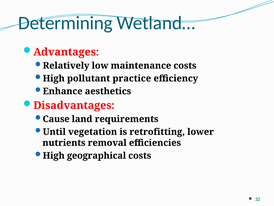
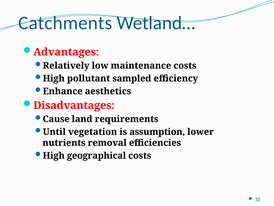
Determining: Determining -> Catchments (65, 23)
practice: practice -> sampled (132, 78)
retrofitting: retrofitting -> assumption (157, 132)
